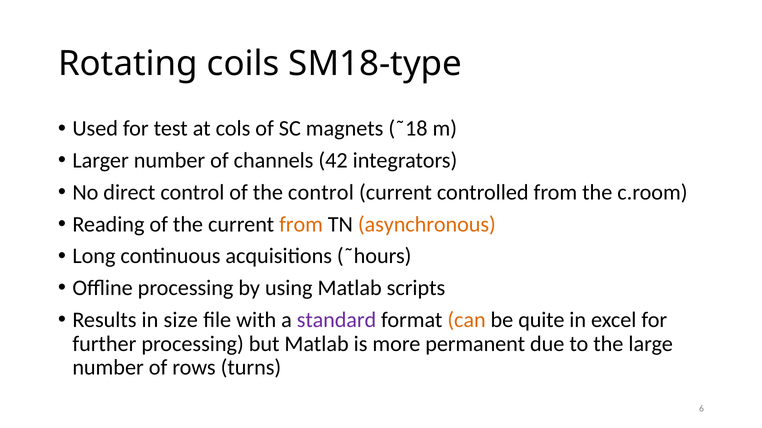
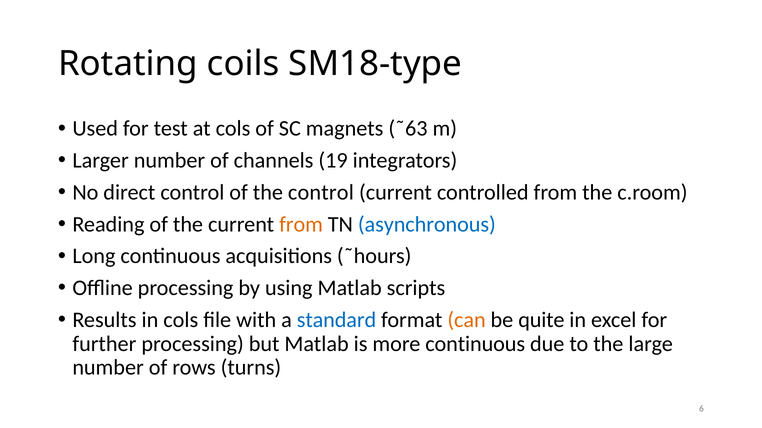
˜18: ˜18 -> ˜63 (408, 129)
42: 42 -> 19 (333, 161)
asynchronous colour: orange -> blue (427, 225)
in size: size -> cols (181, 320)
standard colour: purple -> blue (337, 320)
more permanent: permanent -> continuous (475, 344)
